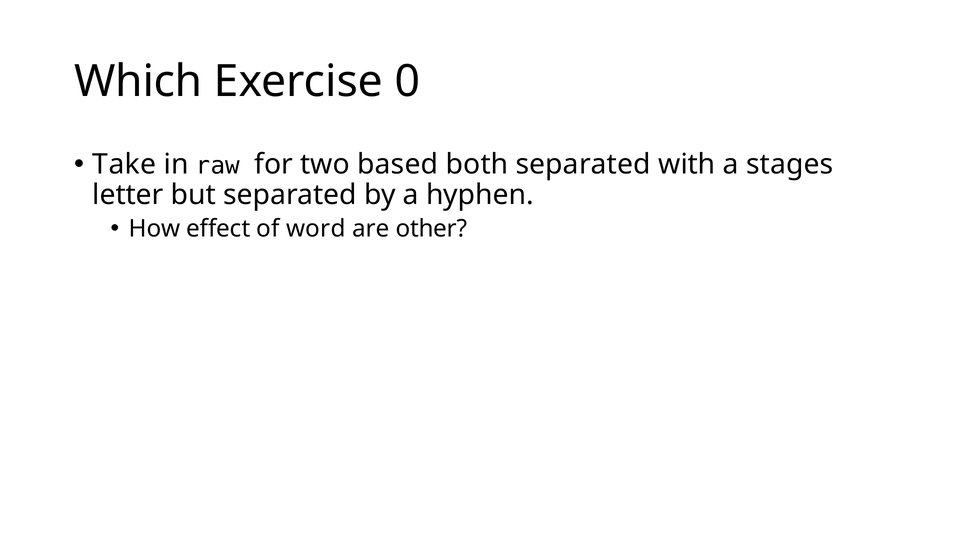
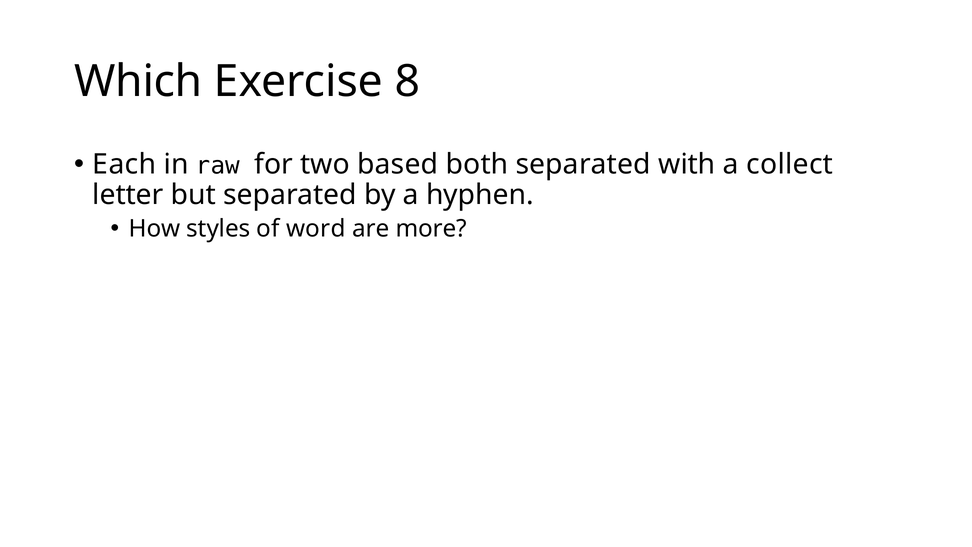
0: 0 -> 8 (407, 82)
Take: Take -> Each (124, 164)
stages: stages -> collect (790, 164)
effect: effect -> styles (218, 228)
other: other -> more (431, 228)
